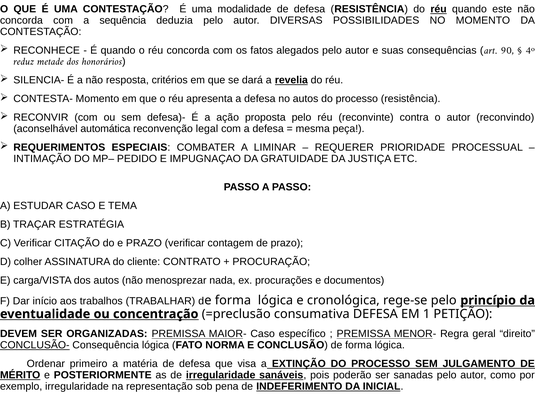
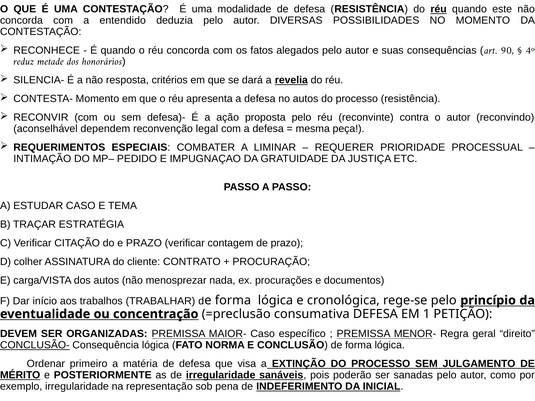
sequência: sequência -> entendido (123, 20)
automática: automática -> dependem (105, 129)
